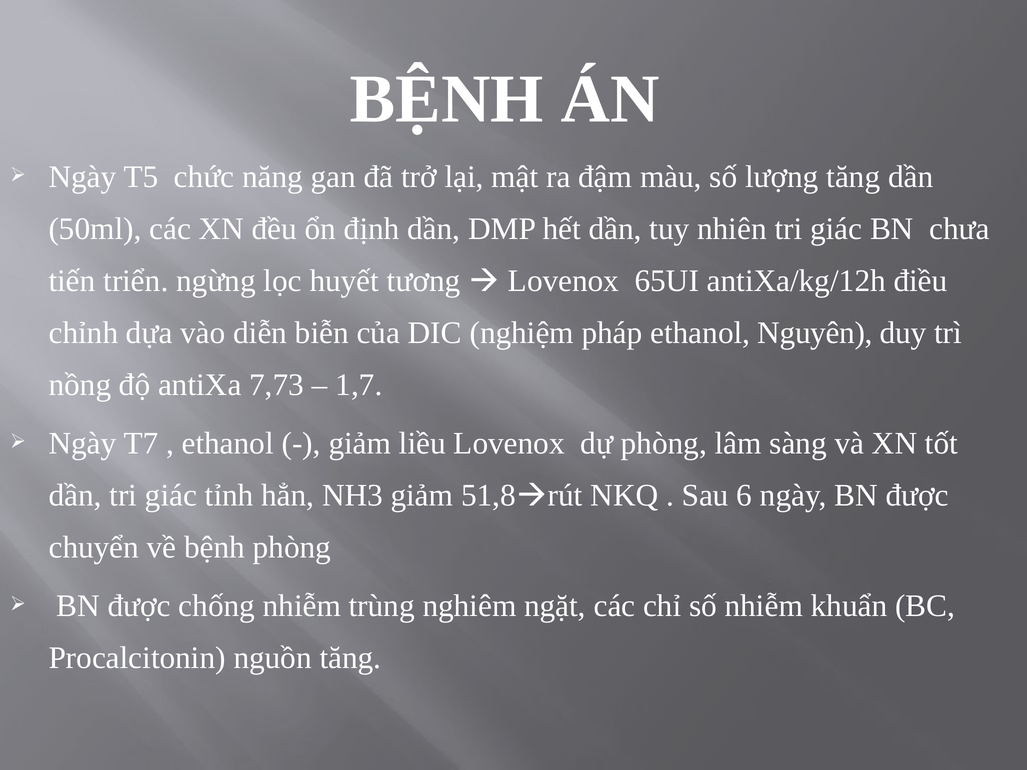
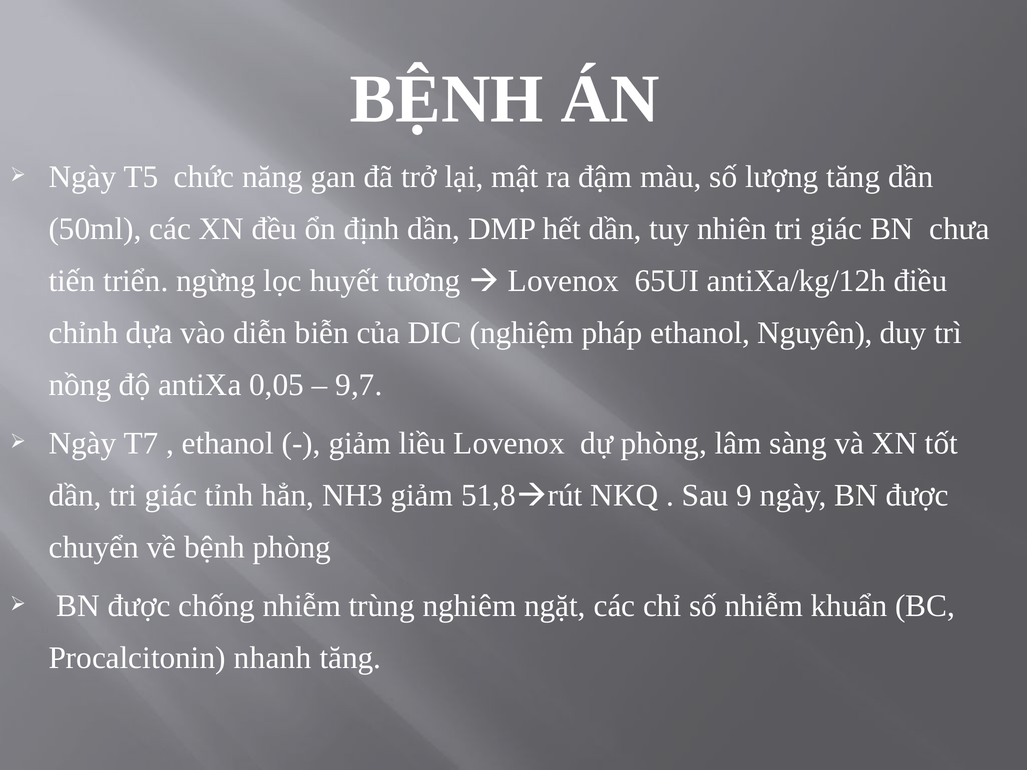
7,73: 7,73 -> 0,05 (277, 385)
1,7: 1,7 -> 9,7 (359, 385)
6: 6 -> 9 (744, 496)
nguồn: nguồn -> nhanh (272, 658)
